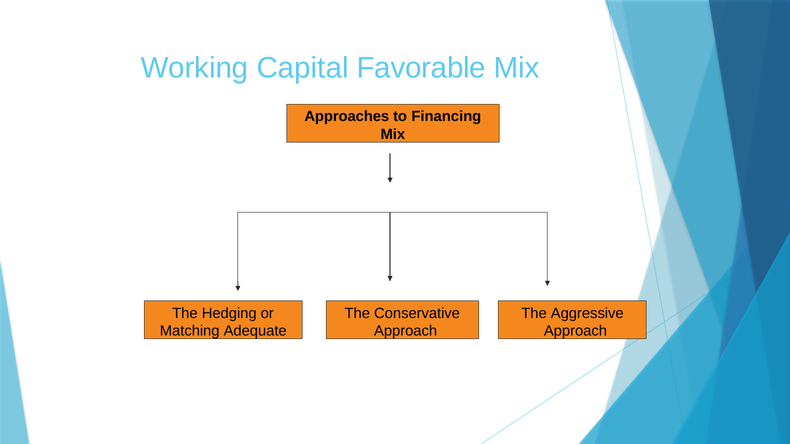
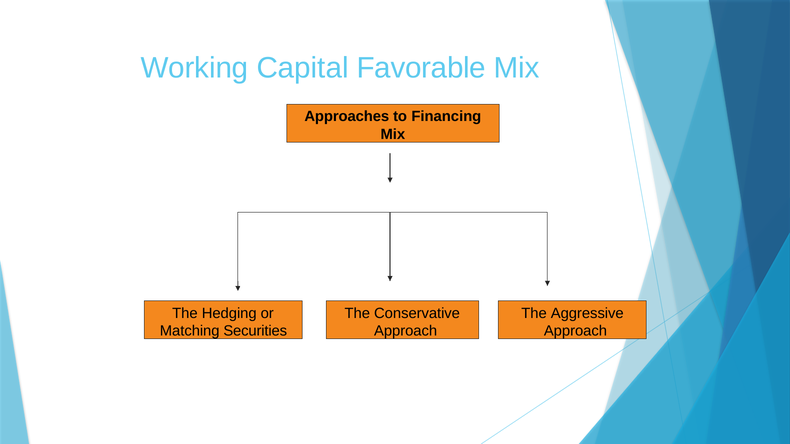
Adequate: Adequate -> Securities (255, 331)
